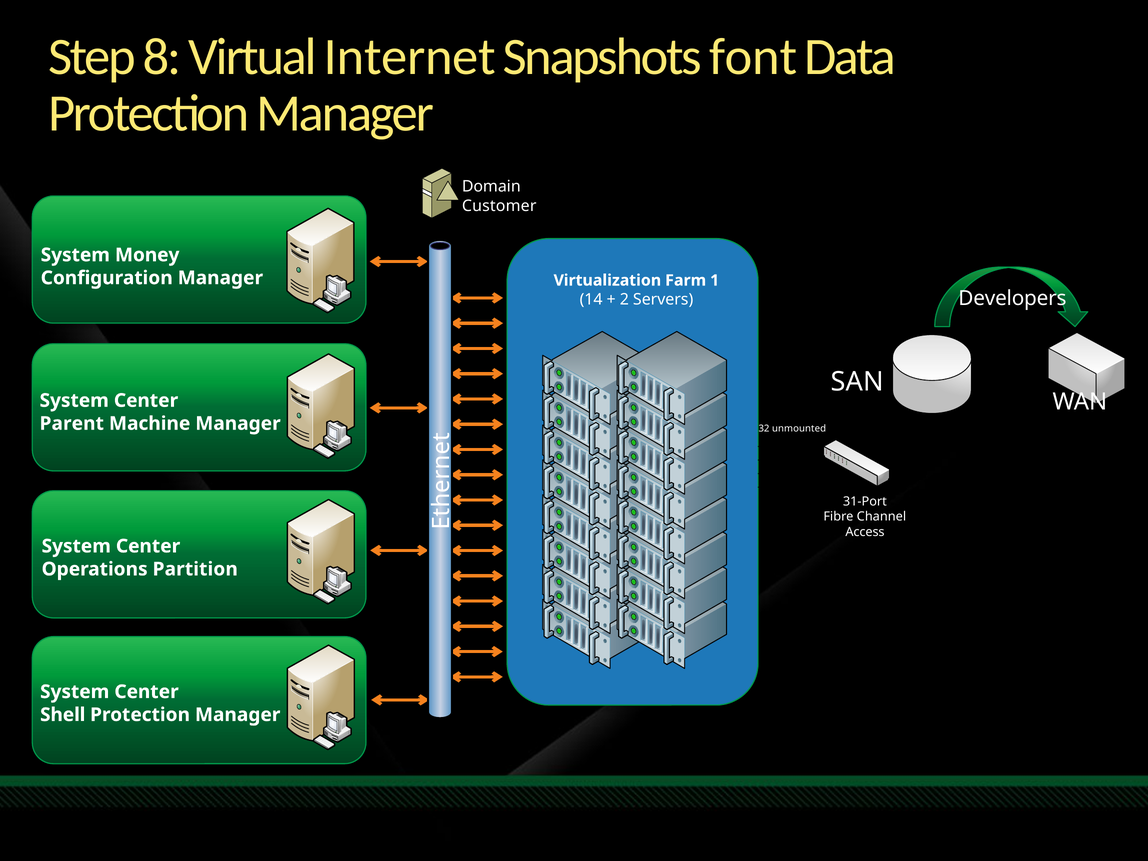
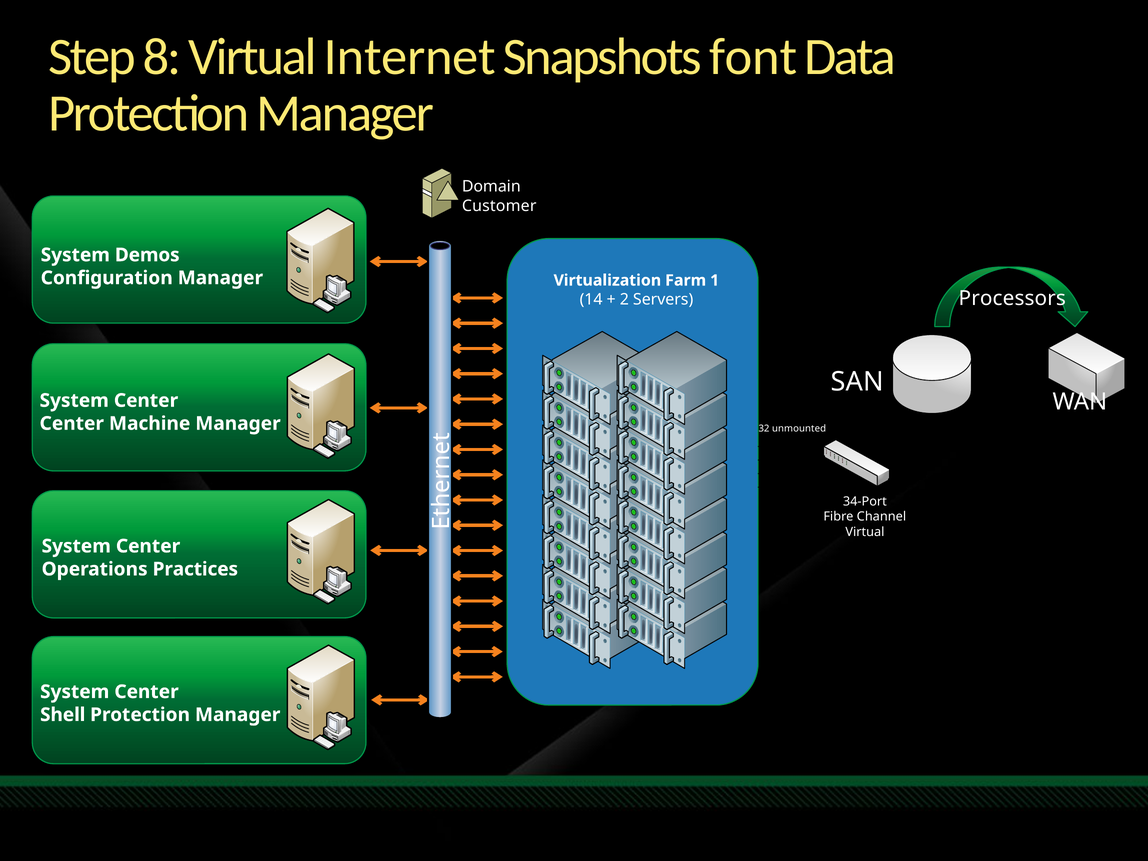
Money: Money -> Demos (147, 255)
Developers: Developers -> Processors (1012, 298)
Parent: Parent -> Center (72, 424)
31-Port: 31-Port -> 34-Port (865, 501)
Access: Access -> Virtual (865, 532)
Partition: Partition -> Practices (195, 569)
